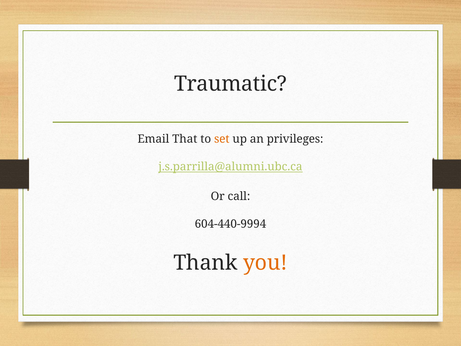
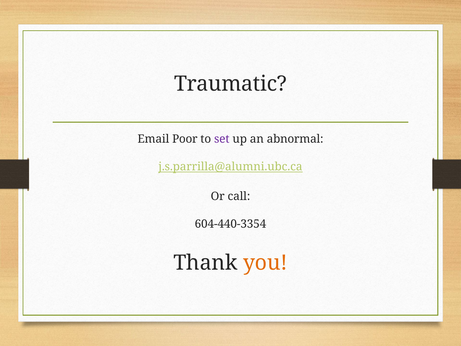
That: That -> Poor (185, 139)
set colour: orange -> purple (222, 139)
privileges: privileges -> abnormal (295, 139)
604-440-9994: 604-440-9994 -> 604-440-3354 (230, 224)
